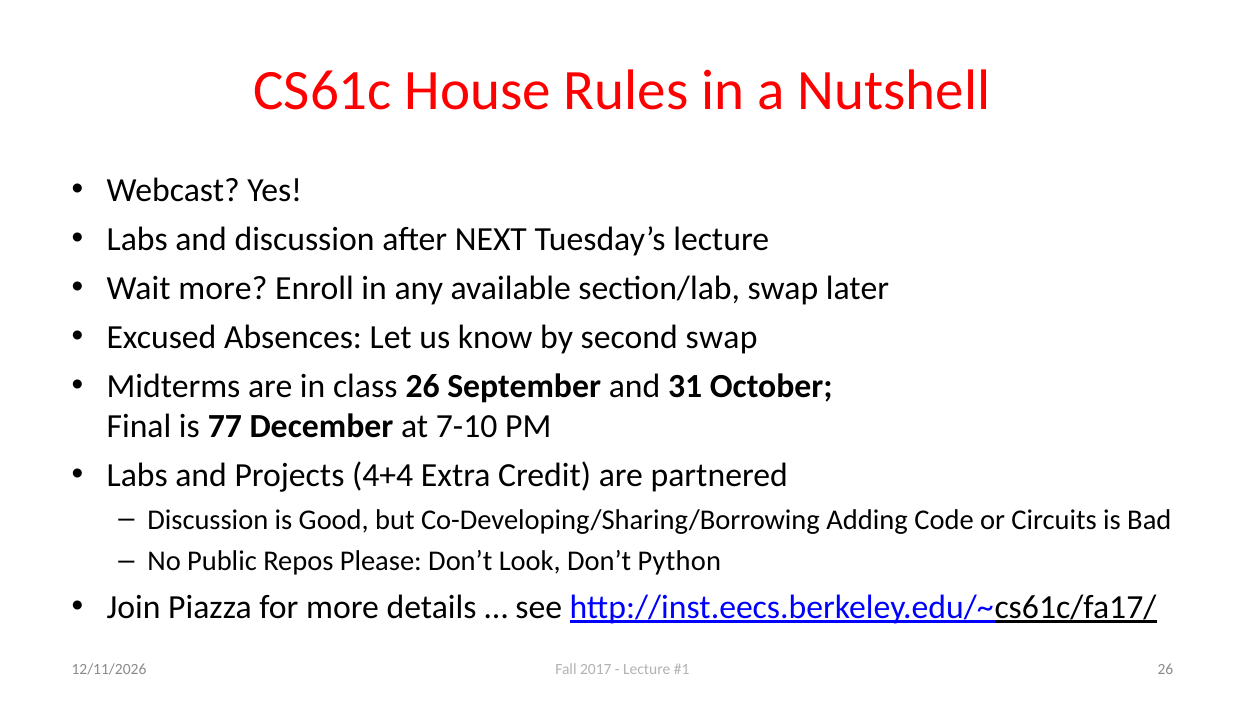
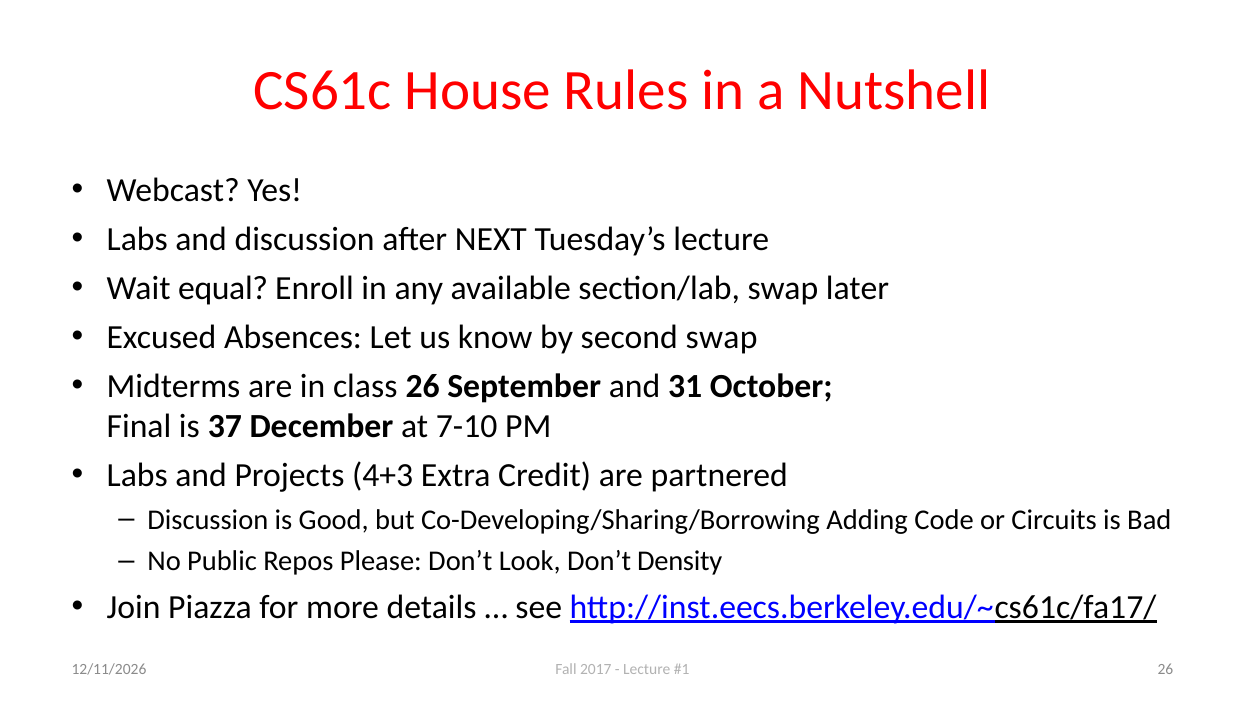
Wait more: more -> equal (223, 288)
77: 77 -> 37 (225, 426)
4+4: 4+4 -> 4+3 (383, 475)
Python: Python -> Density (680, 561)
